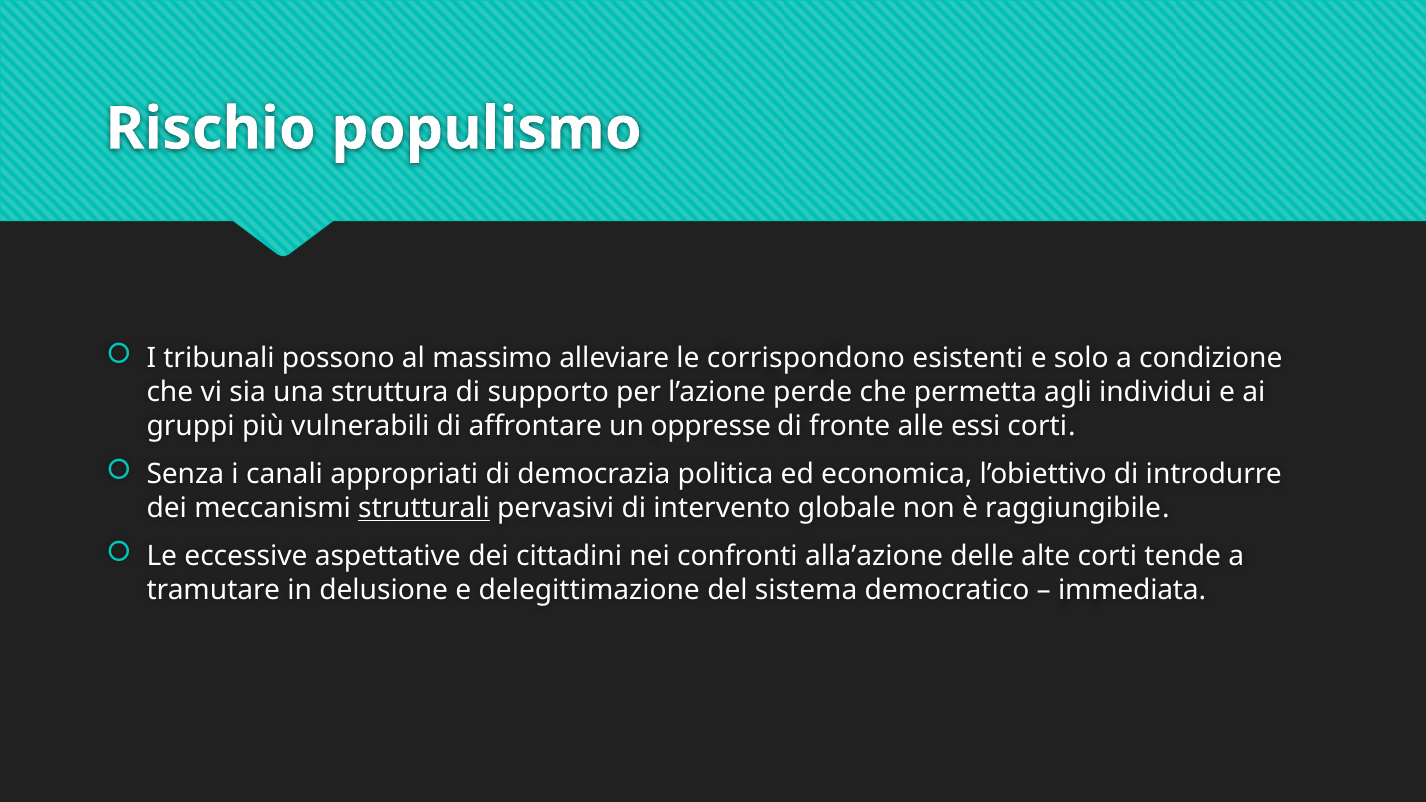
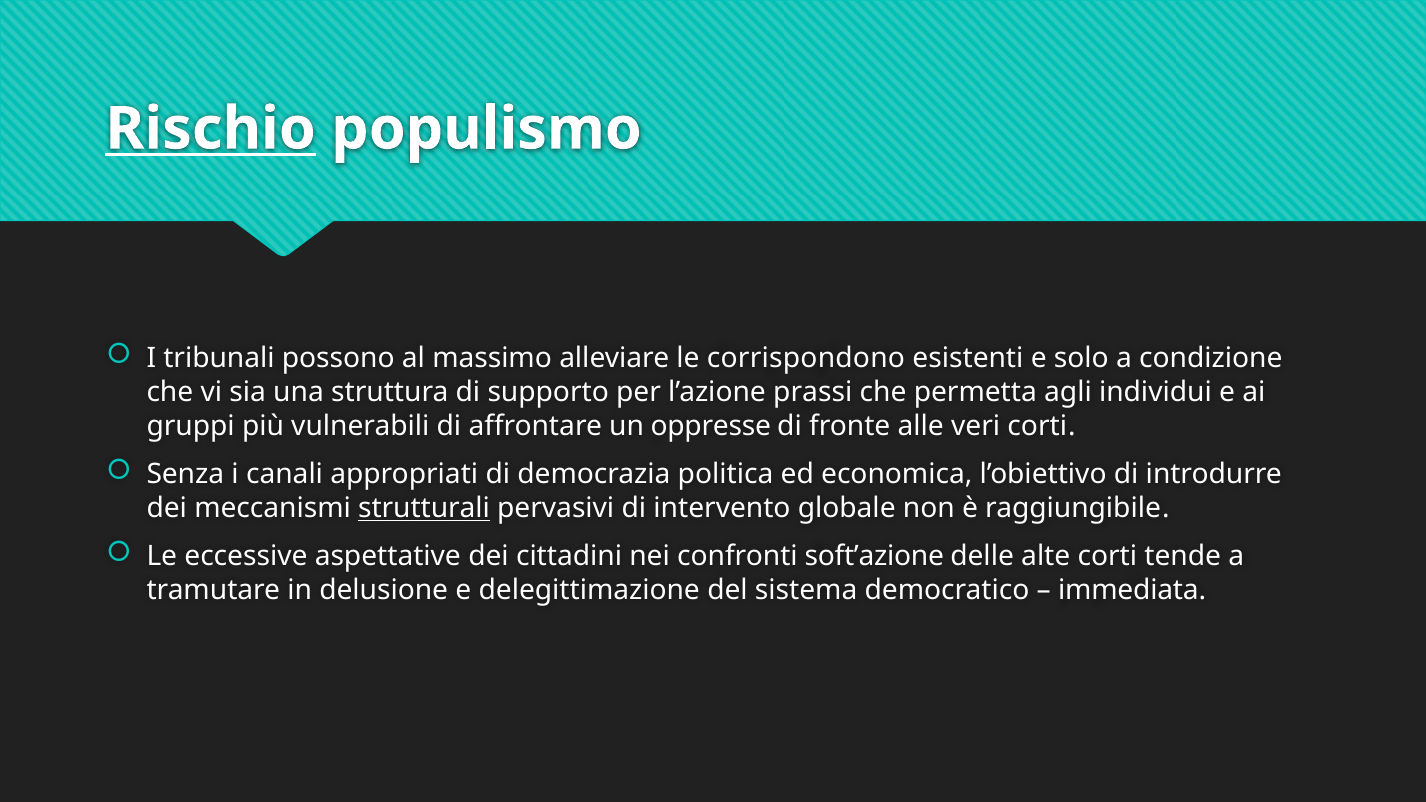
Rischio underline: none -> present (211, 129)
perde: perde -> prassi (813, 392)
essi: essi -> veri (976, 426)
alla’azione: alla’azione -> soft’azione (874, 557)
